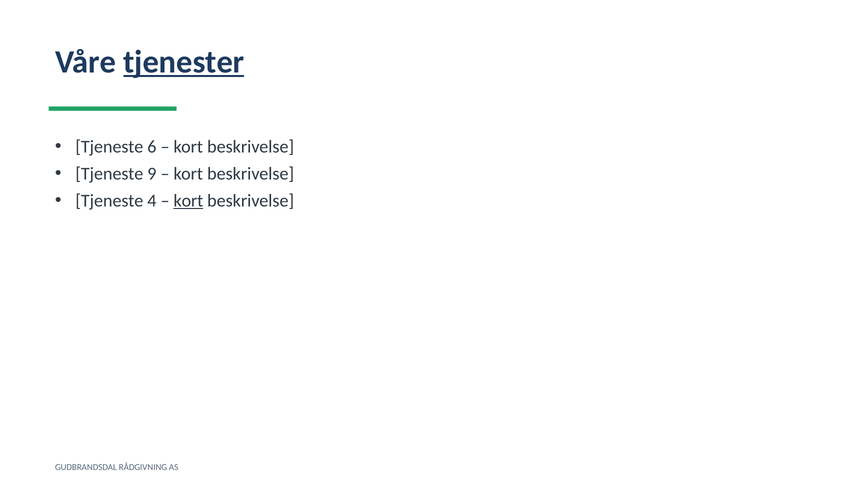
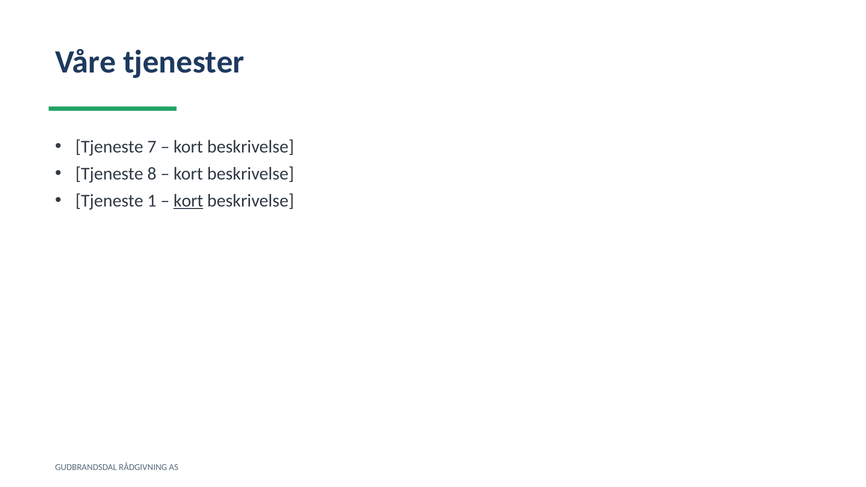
tjenester underline: present -> none (184, 62)
6: 6 -> 7 (152, 147)
9: 9 -> 8 (152, 174)
4: 4 -> 1 (152, 201)
